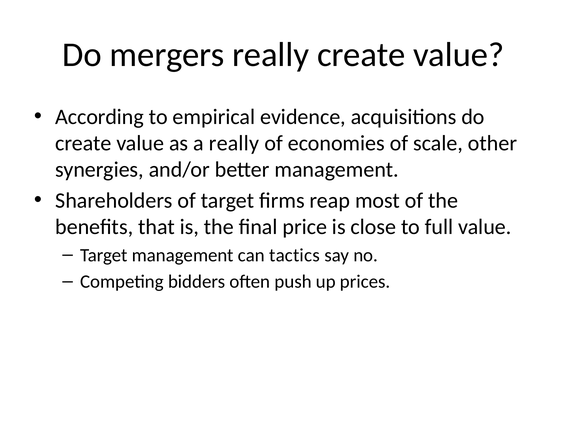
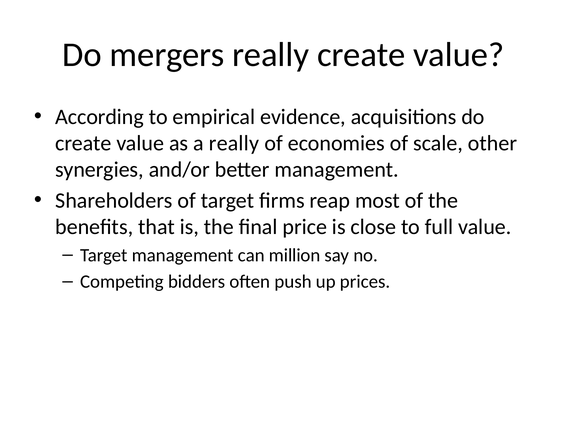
tactics: tactics -> million (295, 255)
